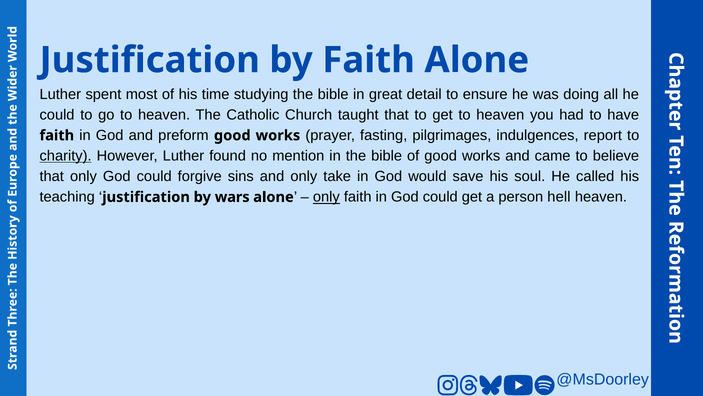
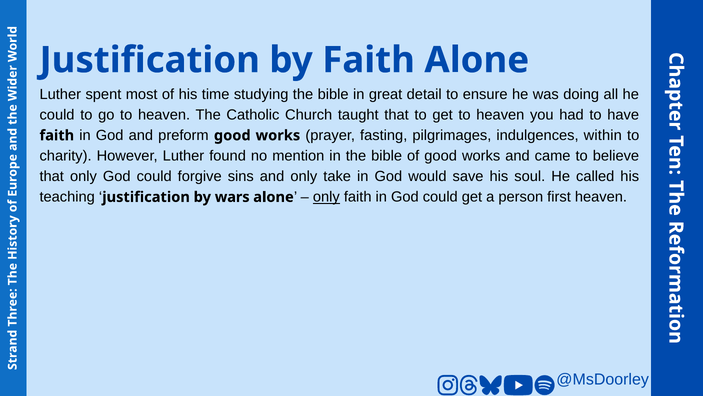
report: report -> within (603, 135)
charity underline: present -> none (66, 156)
hell: hell -> first (559, 197)
